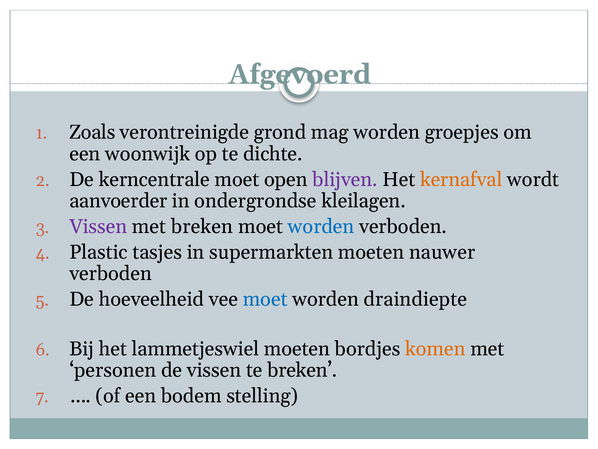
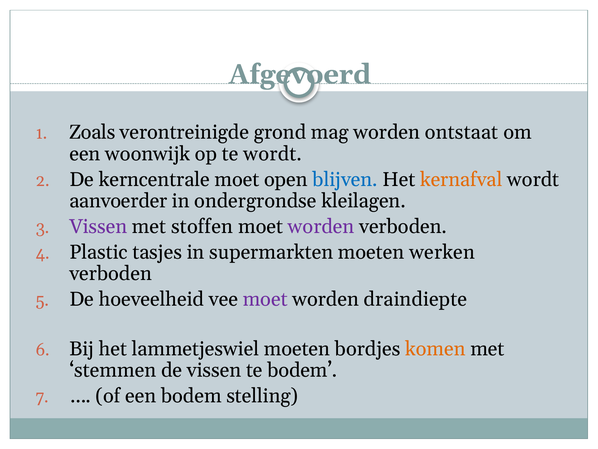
groepjes: groepjes -> ontstaat (462, 132)
te dichte: dichte -> wordt (273, 154)
blijven colour: purple -> blue (345, 179)
met breken: breken -> stoffen (202, 226)
worden colour: blue -> purple (321, 226)
nauwer: nauwer -> werken (442, 252)
moet colour: blue -> purple (265, 299)
personen: personen -> stemmen (113, 370)
te breken: breken -> bodem (302, 370)
